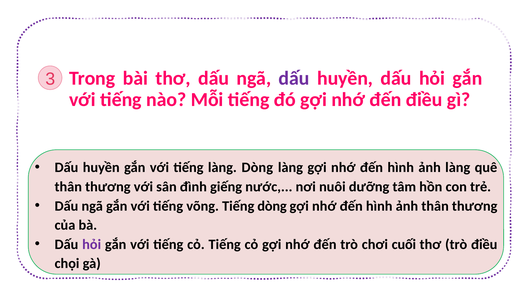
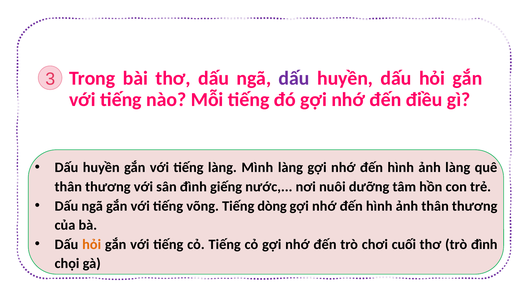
làng Dòng: Dòng -> Mình (257, 168)
hỏi colour: purple -> orange (92, 244)
trò điều: điều -> đình (484, 244)
